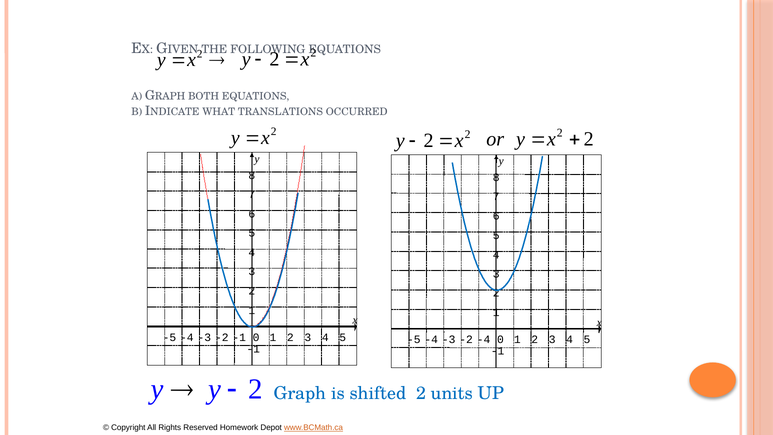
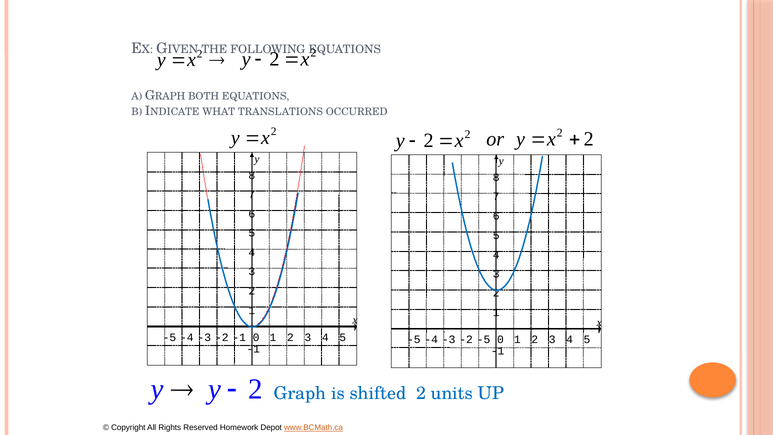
-2 -4: -4 -> -5 (484, 339)
